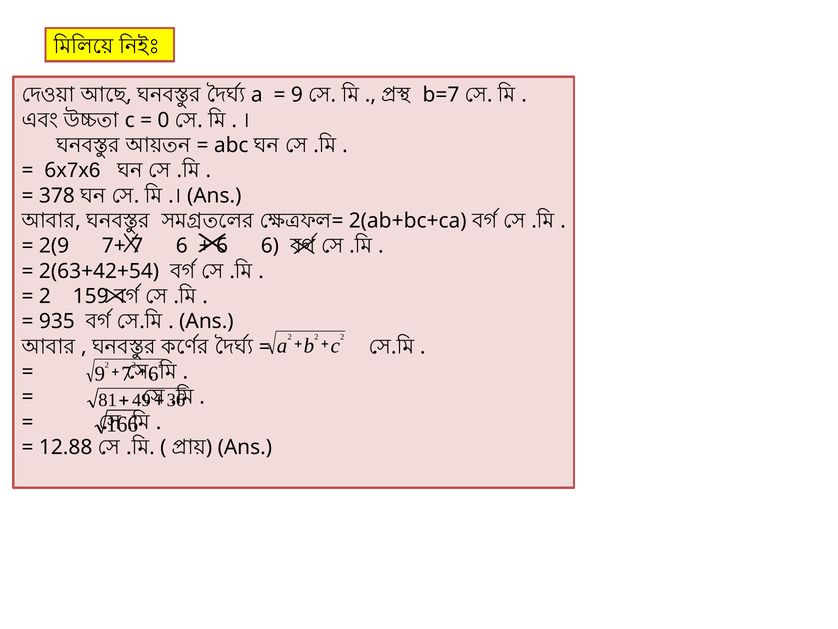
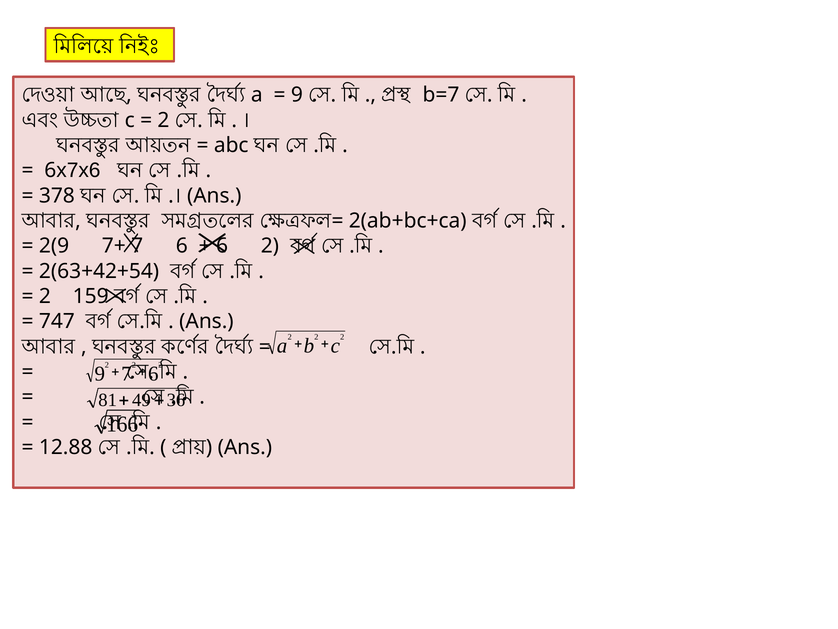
0: 0 -> 2 (163, 120)
6: 6 -> 2 (270, 246)
935: 935 -> 747 (57, 321)
